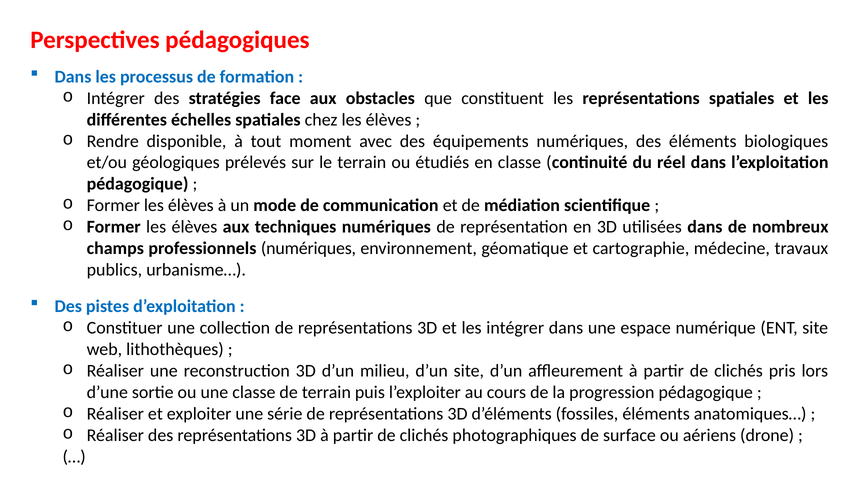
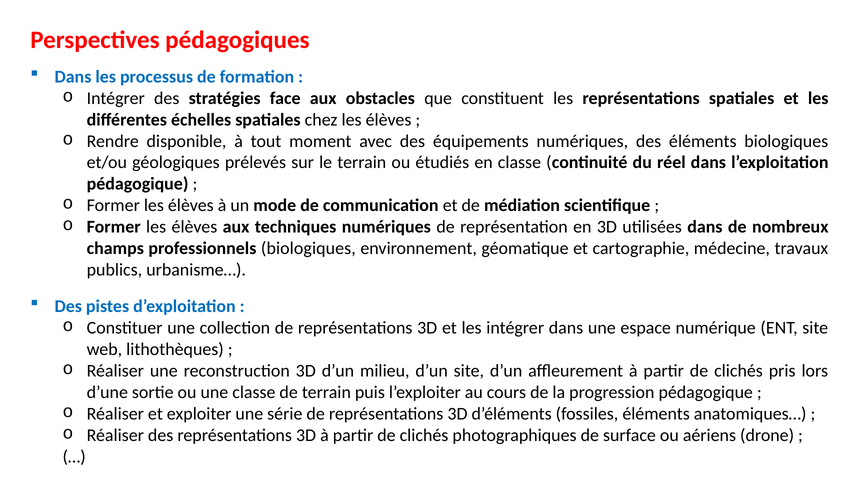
professionnels numériques: numériques -> biologiques (308, 249)
